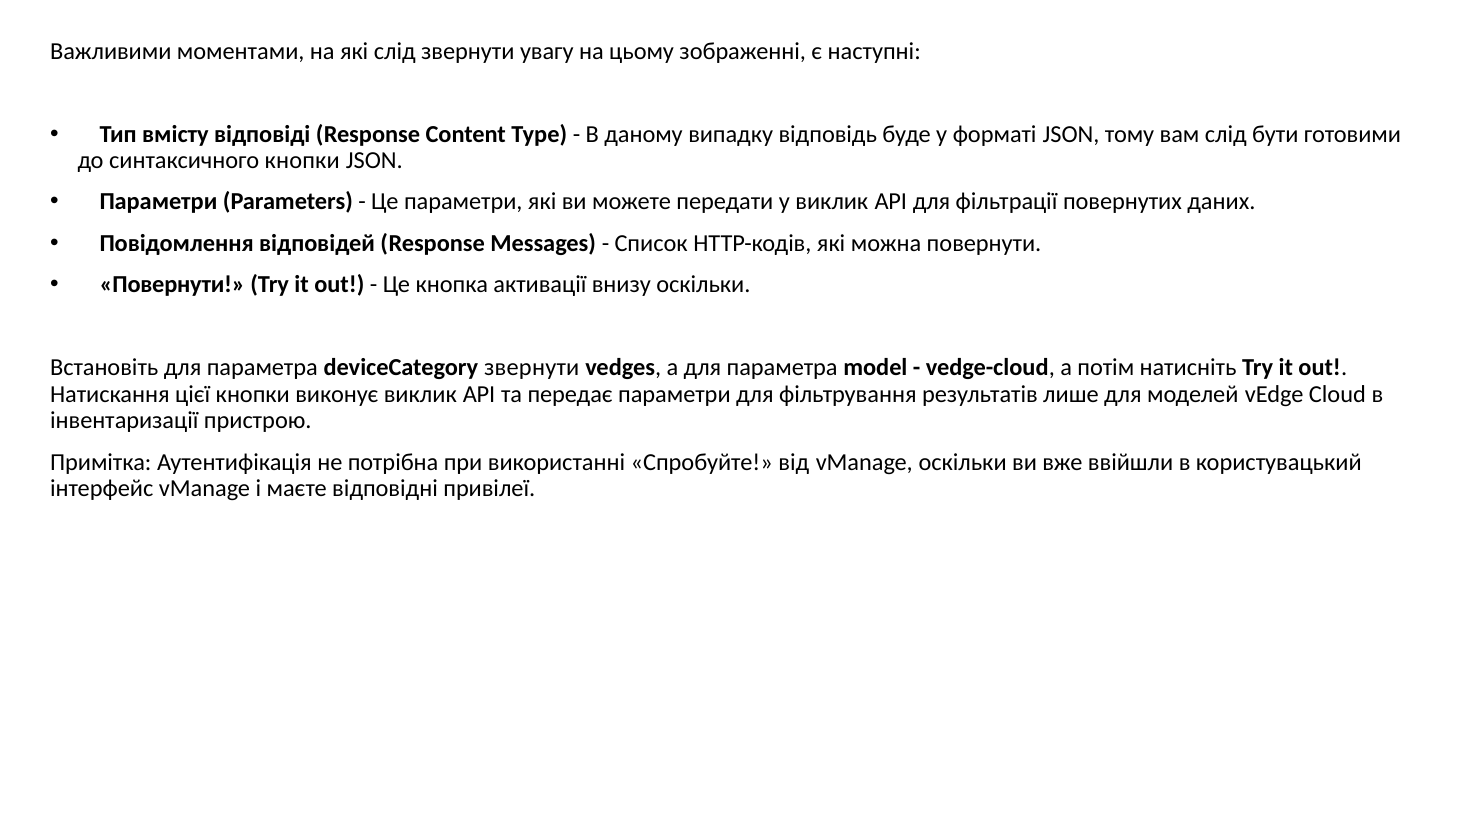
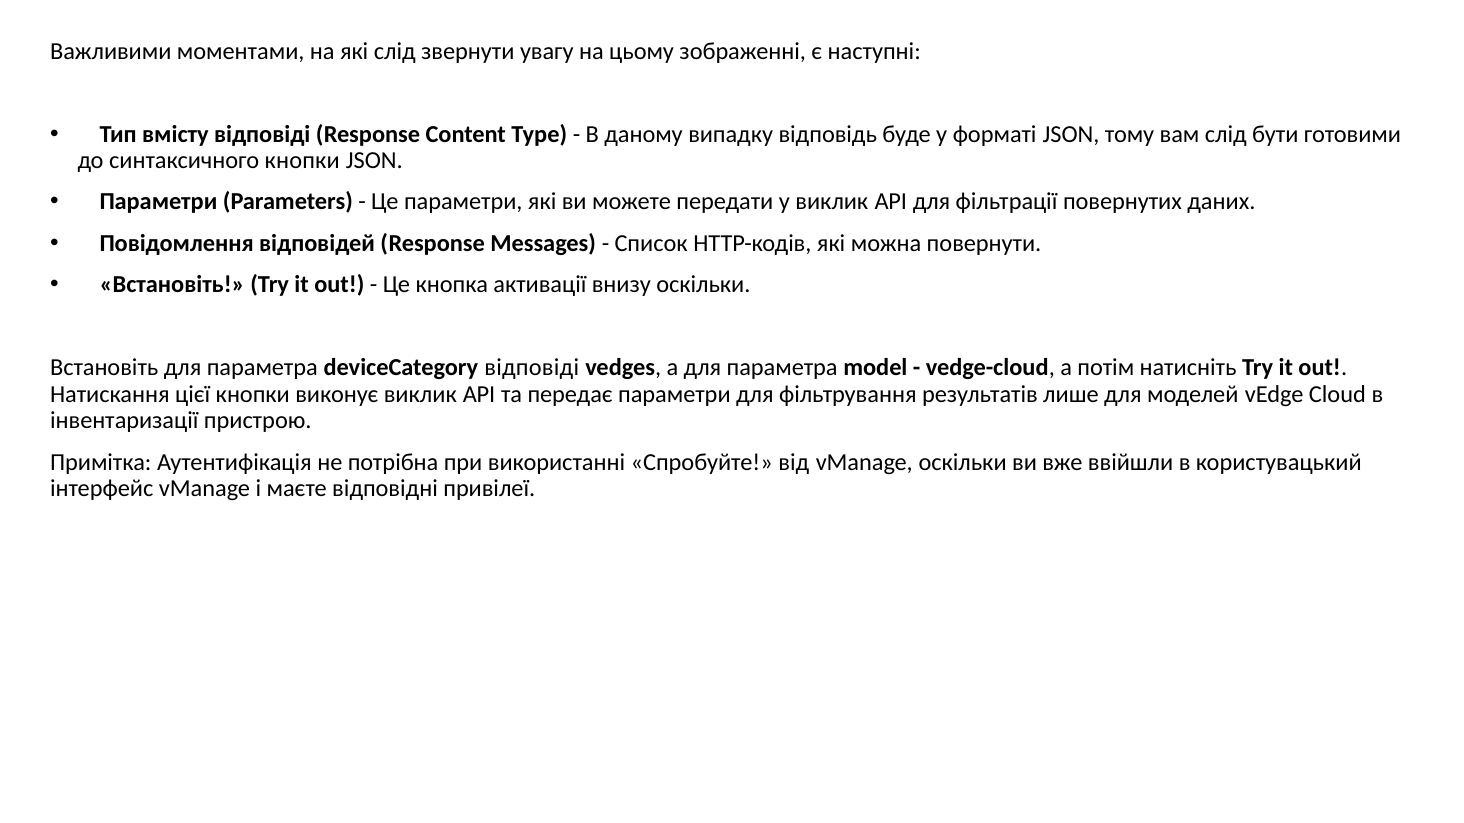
Повернути: Повернути -> Встановіть (172, 285)
deviceCategory звернути: звернути -> відповіді (532, 368)
